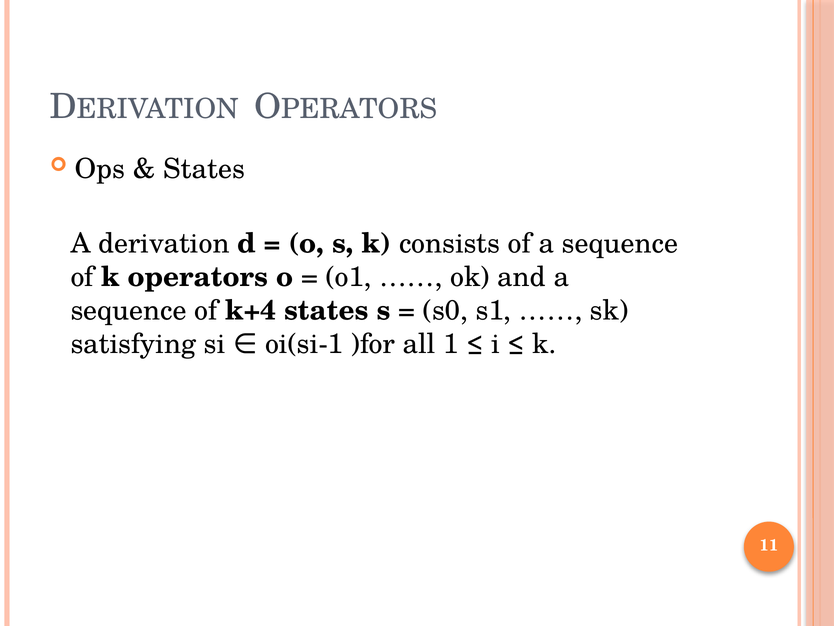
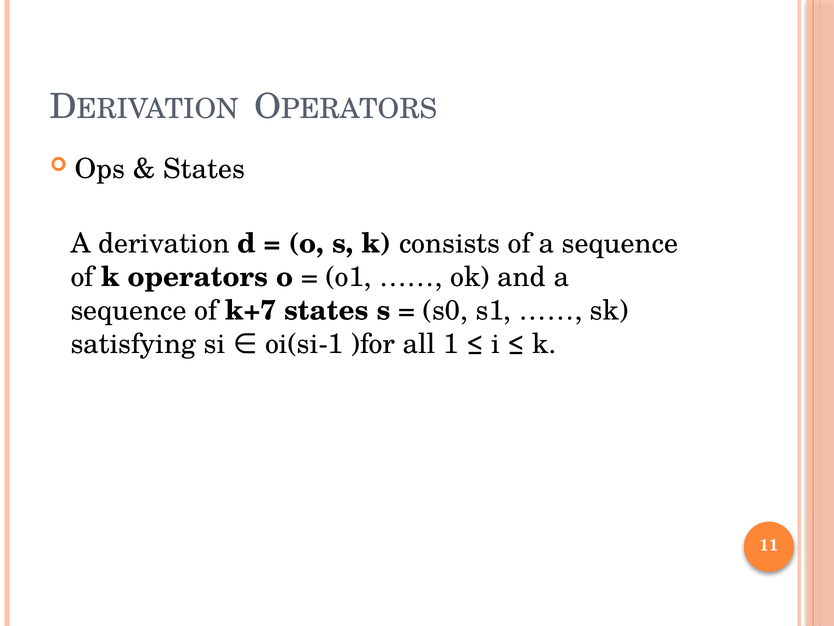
k+4: k+4 -> k+7 (251, 310)
